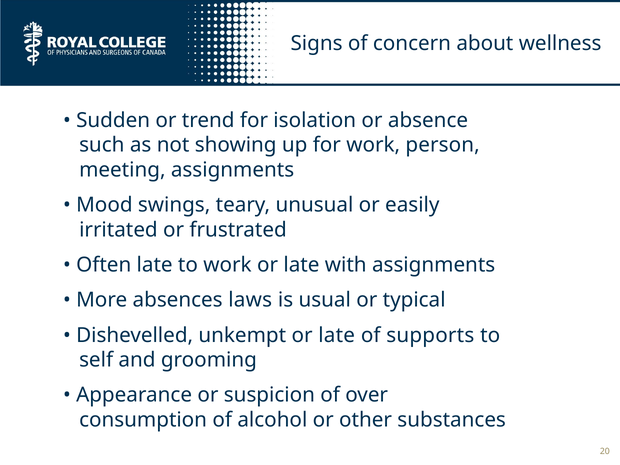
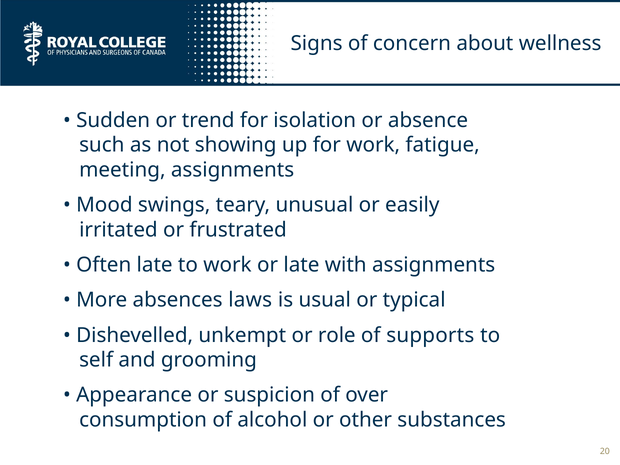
person: person -> fatigue (443, 145)
unkempt or late: late -> role (337, 335)
